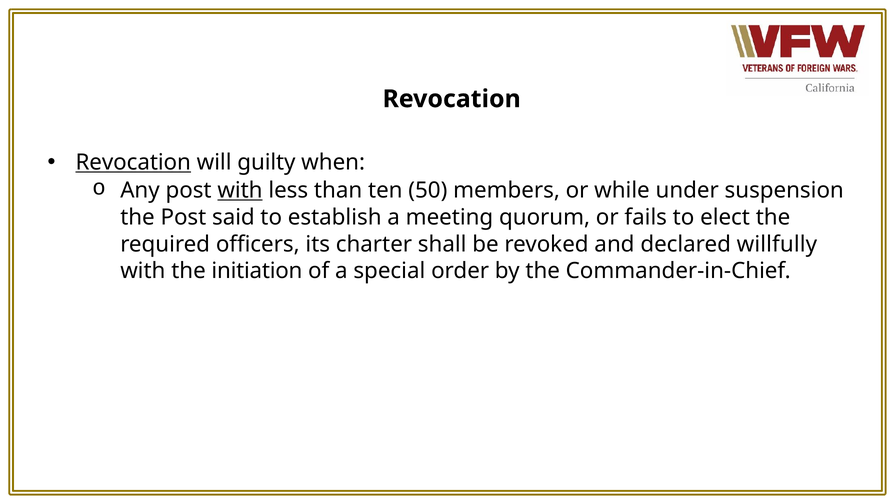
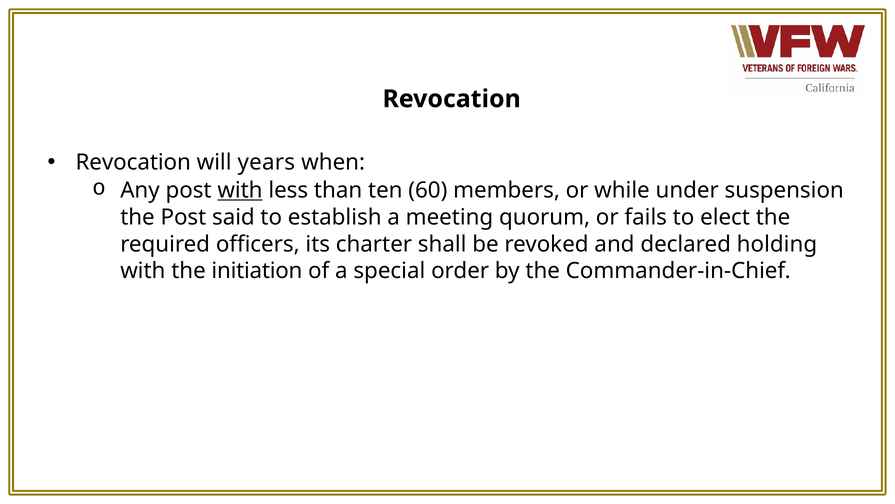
Revocation underline: present -> none (133, 162)
guilty: guilty -> years (266, 162)
50: 50 -> 60 (428, 190)
willfully: willfully -> holding (777, 244)
